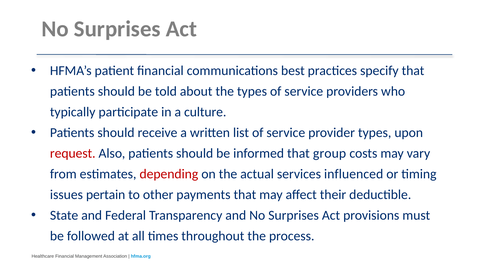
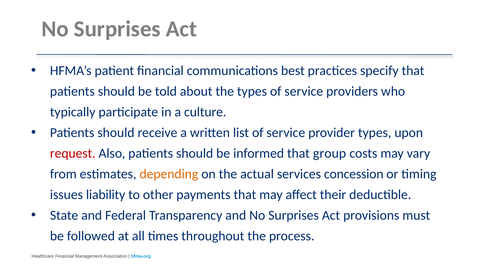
depending colour: red -> orange (169, 174)
influenced: influenced -> concession (354, 174)
pertain: pertain -> liability (106, 195)
